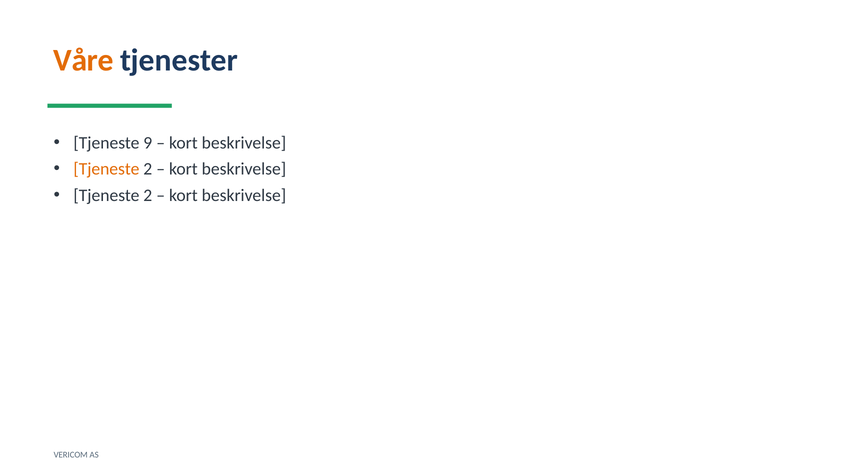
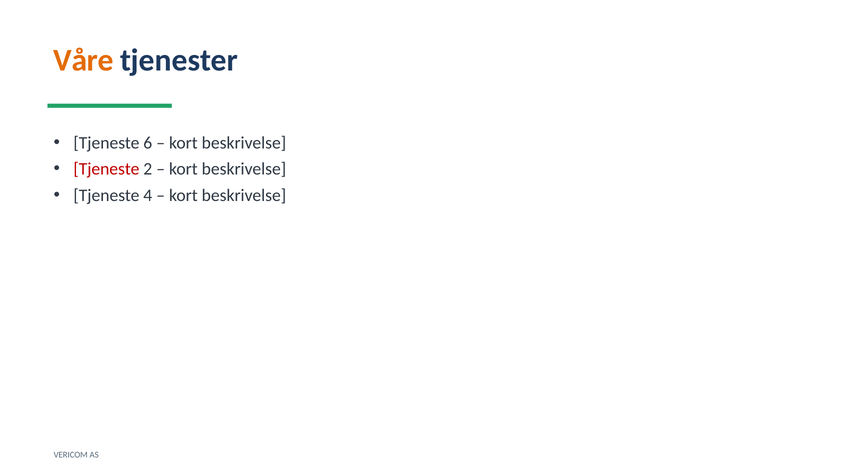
9: 9 -> 6 (148, 143)
Tjeneste colour: orange -> red (106, 169)
2: 2 -> 4 (148, 195)
